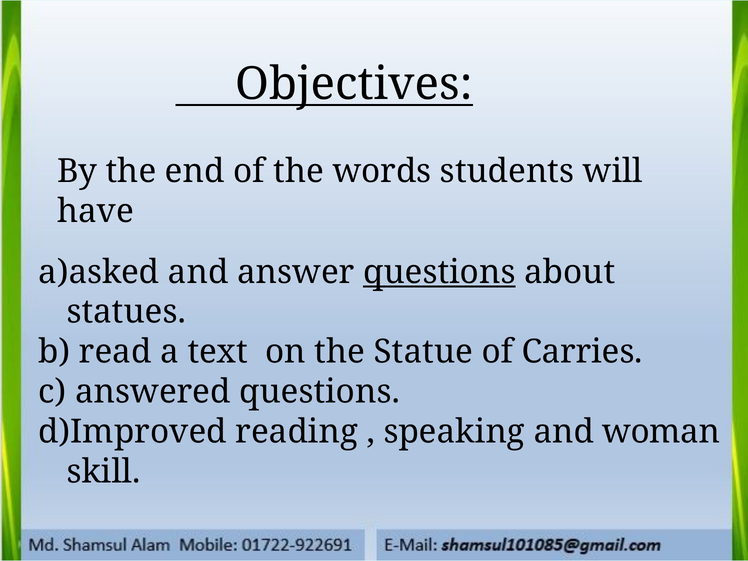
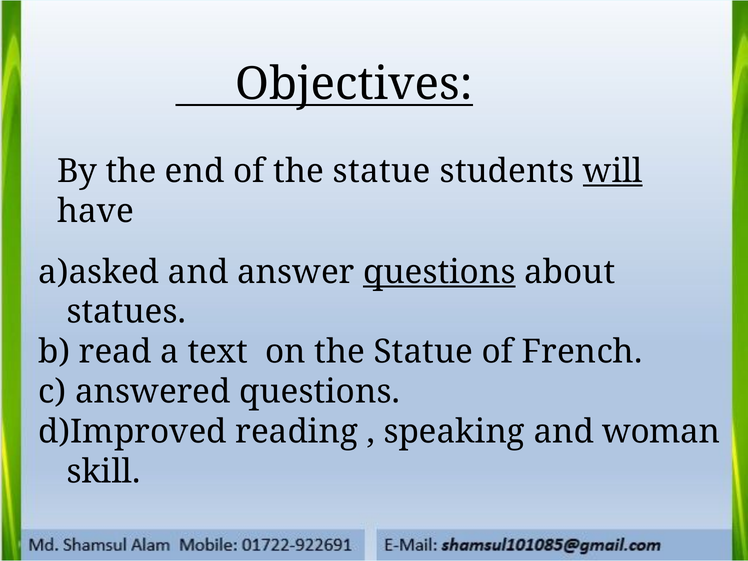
of the words: words -> statue (382, 171)
will underline: none -> present (613, 171)
Carries: Carries -> French (582, 352)
